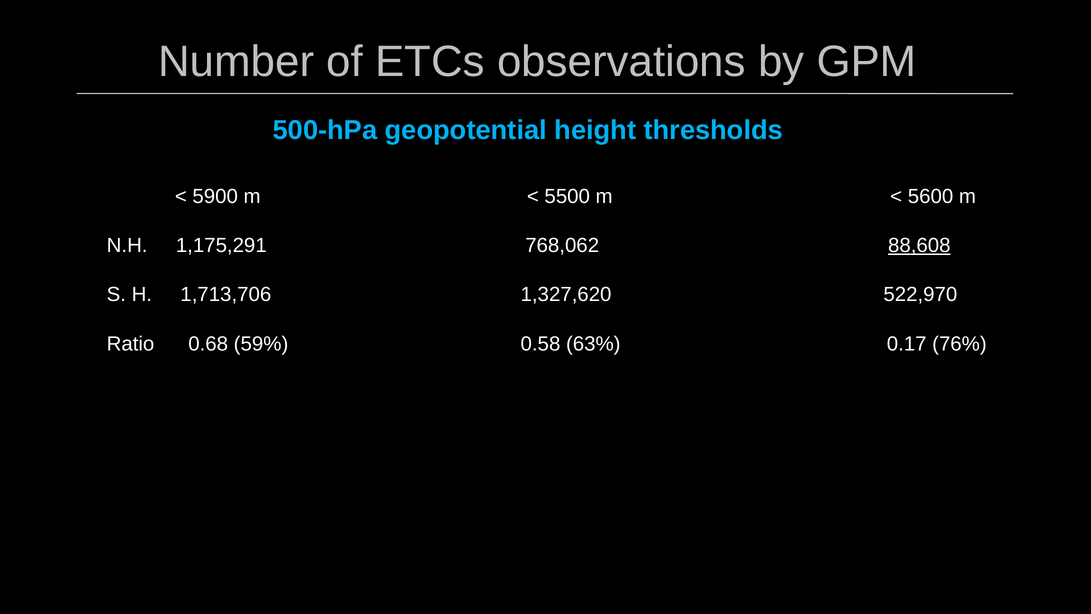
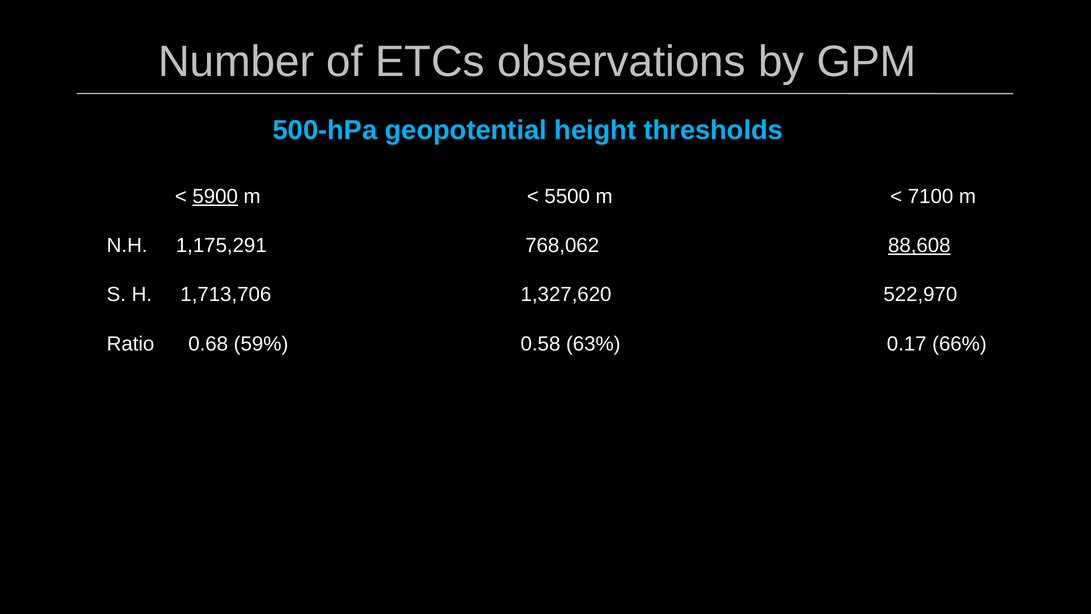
5900 underline: none -> present (215, 196)
5600: 5600 -> 7100 (931, 196)
76%: 76% -> 66% (959, 344)
